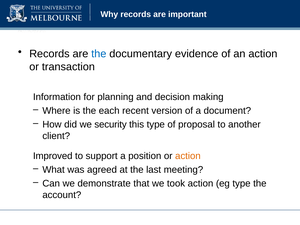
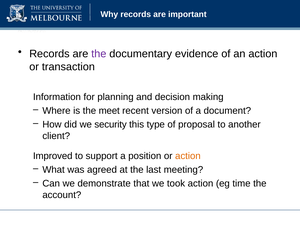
the colour: blue -> purple (99, 54)
each: each -> meet (109, 111)
eg type: type -> time (242, 184)
